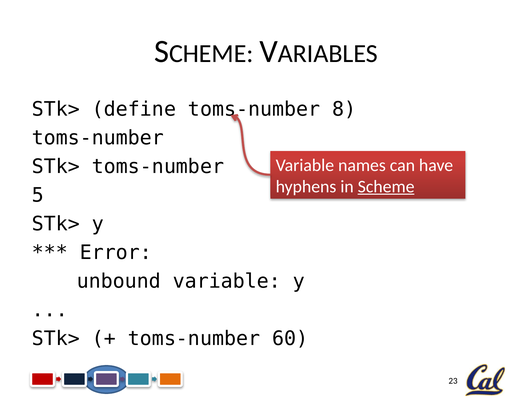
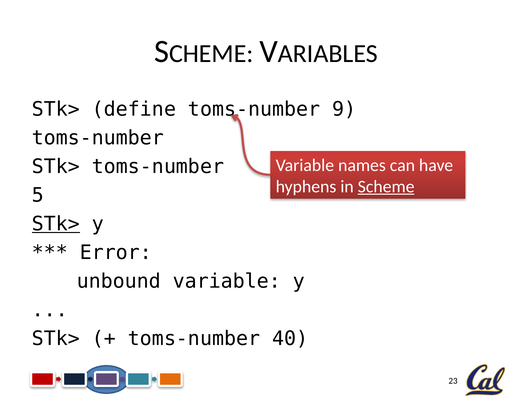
8: 8 -> 9 (344, 109)
STk> underline: none -> present (56, 224)
60: 60 -> 40 (290, 339)
